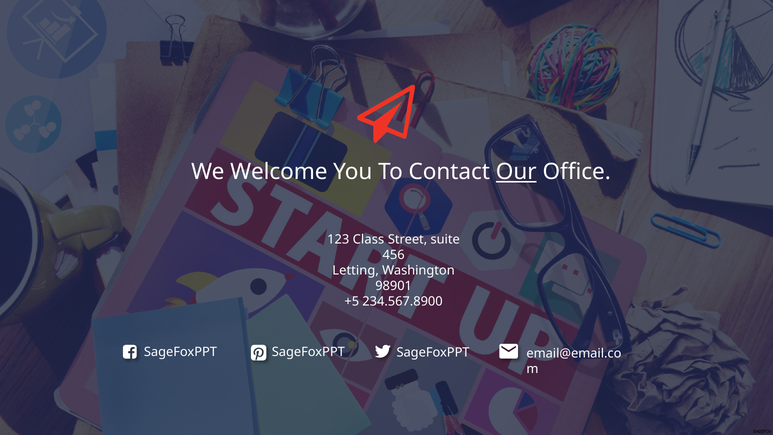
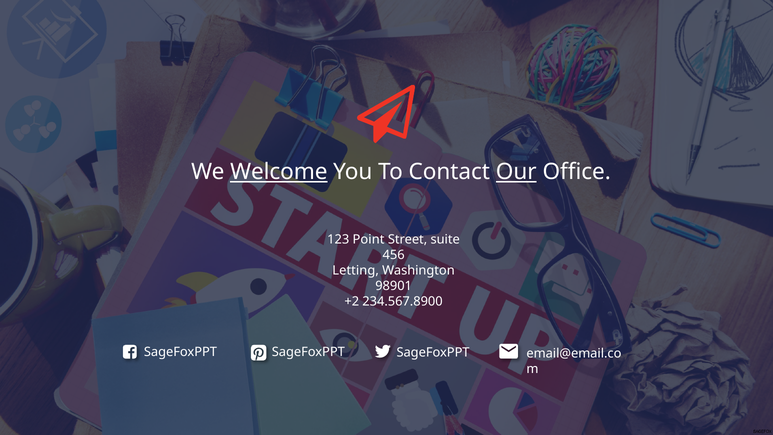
Welcome underline: none -> present (279, 172)
Class: Class -> Point (368, 239)
+5: +5 -> +2 (352, 301)
